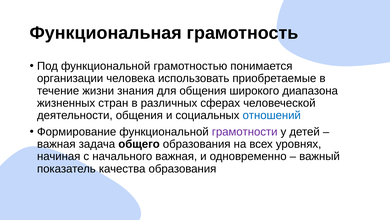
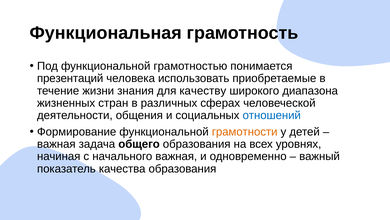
организации: организации -> презентаций (70, 78)
для общения: общения -> качеству (203, 91)
грамотности colour: purple -> orange (245, 131)
